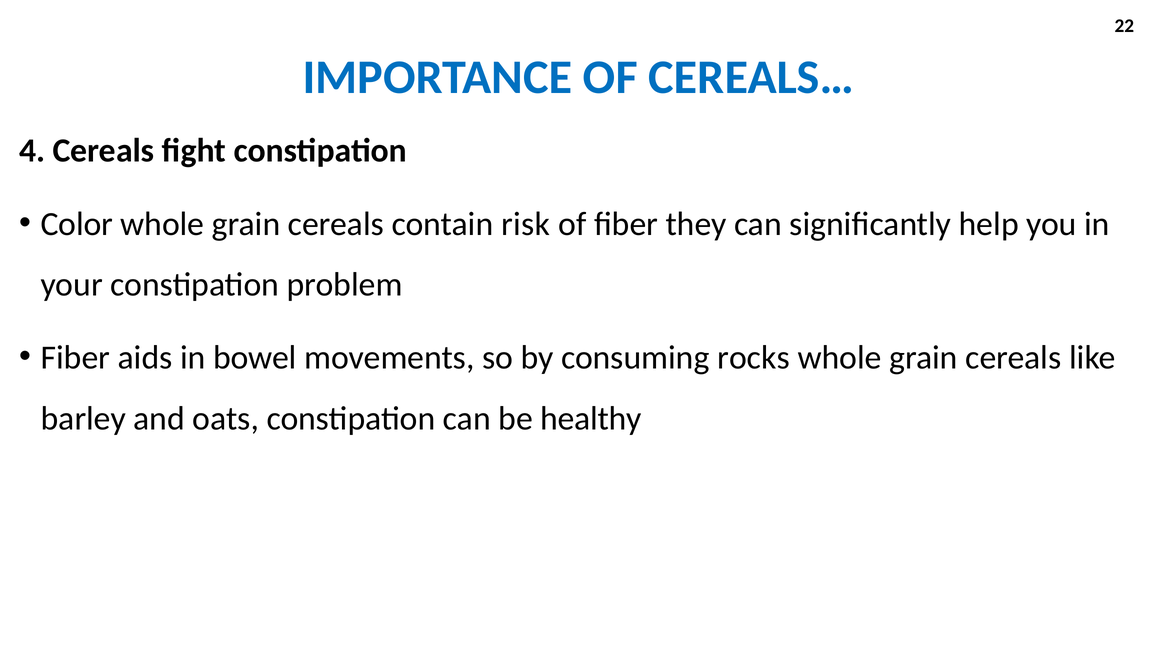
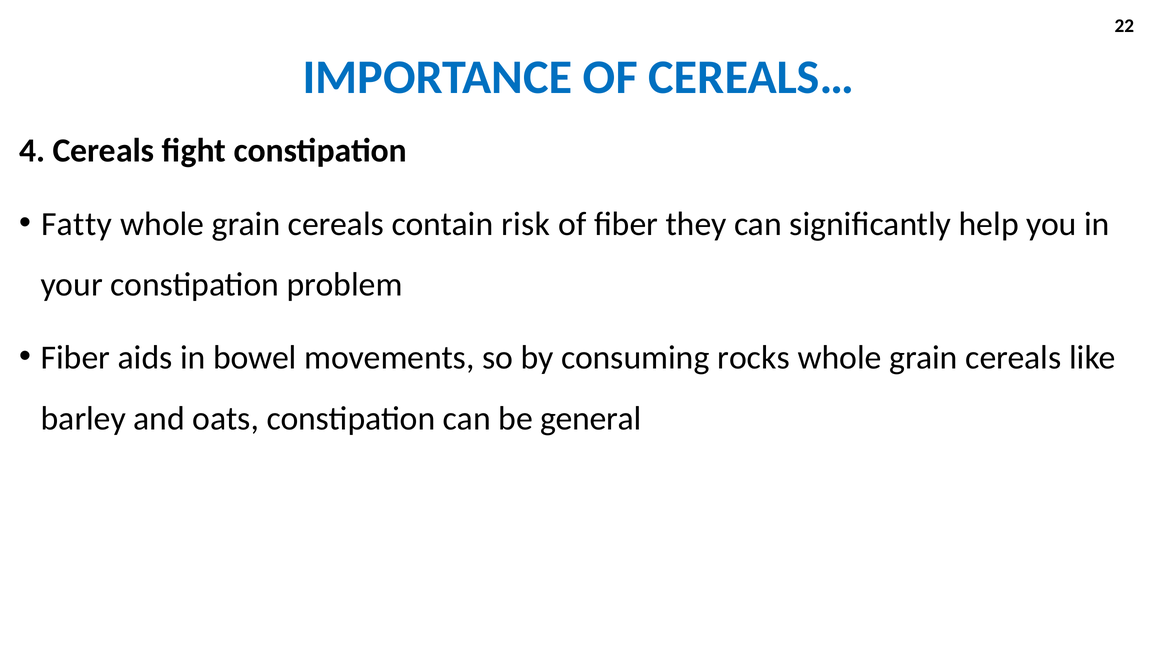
Color: Color -> Fatty (77, 224)
healthy: healthy -> general (591, 418)
